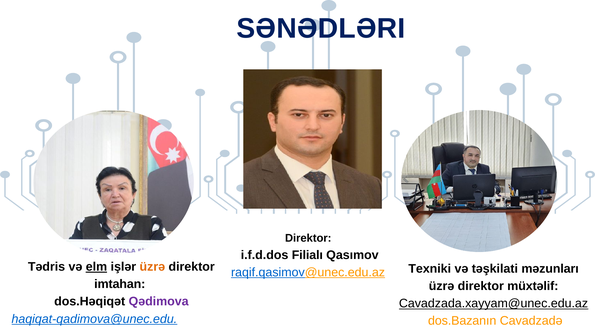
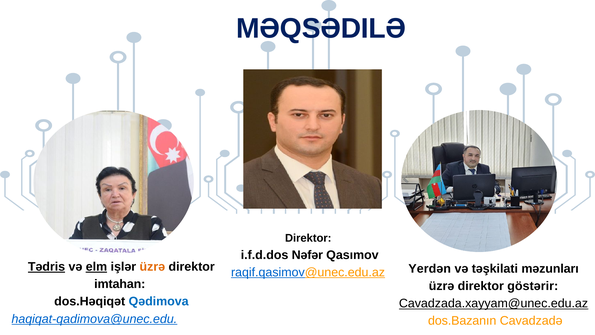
SƏNƏDLƏRI: SƏNƏDLƏRI -> MƏQSƏDILƏ (321, 29)
Filialı: Filialı -> Nəfər (307, 255)
Tədris underline: none -> present (47, 267)
Texniki: Texniki -> Yerdən (430, 268)
müxtəlif: müxtəlif -> göstərir (533, 286)
Qədimova colour: purple -> blue (159, 301)
